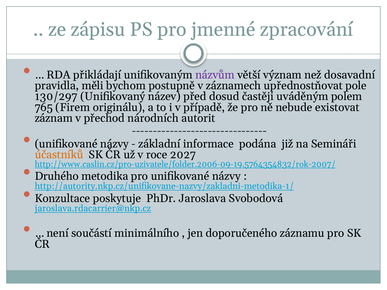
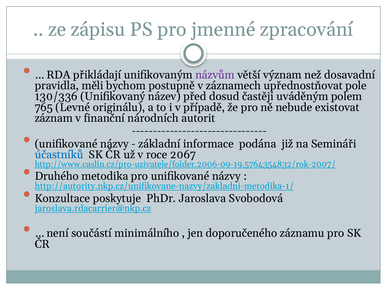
130/297: 130/297 -> 130/336 (56, 97)
Firem: Firem -> Levné (73, 107)
přechod: přechod -> finanční (104, 118)
účastníků colour: orange -> blue (59, 155)
2027: 2027 -> 2067 (183, 155)
